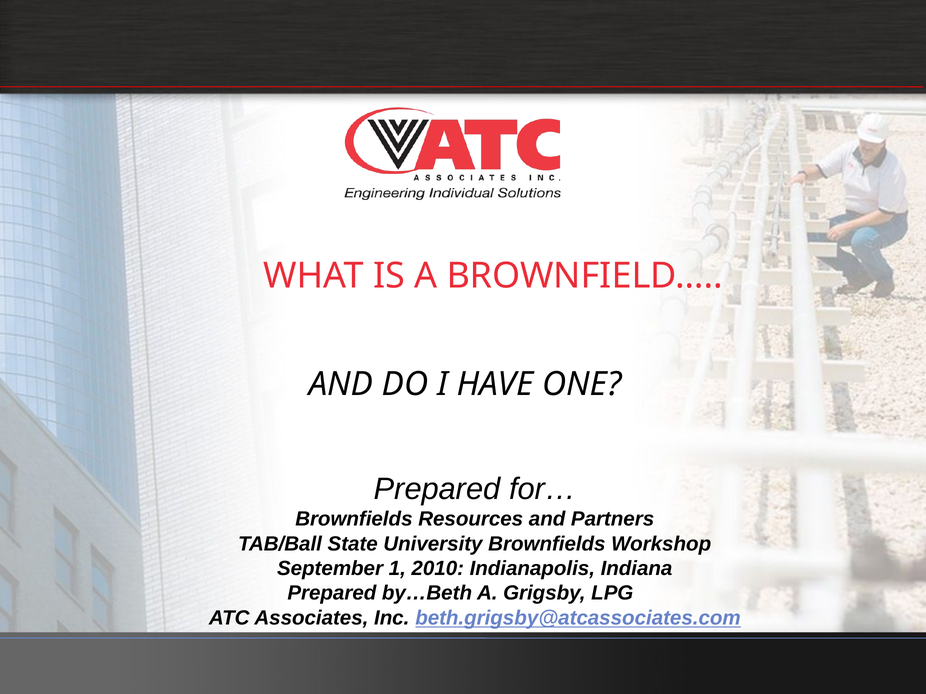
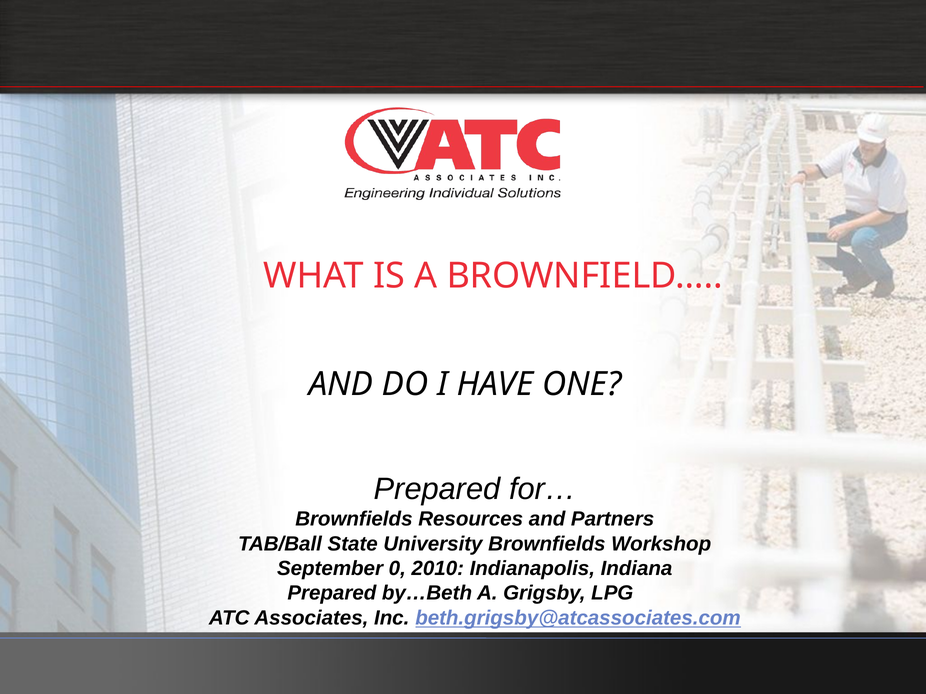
1: 1 -> 0 (397, 569)
